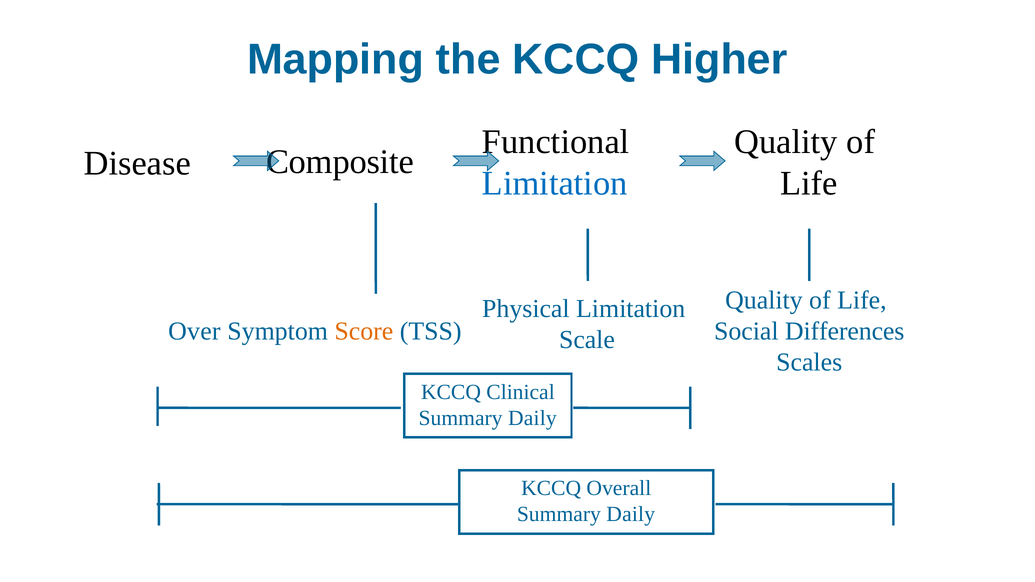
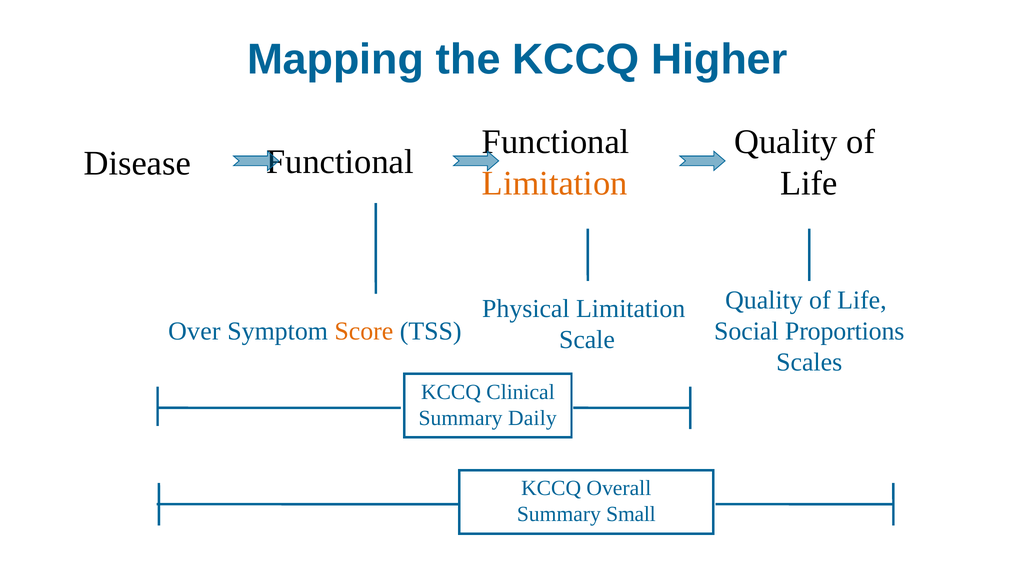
Disease Composite: Composite -> Functional (340, 162)
Limitation colour: blue -> orange (555, 183)
Differences: Differences -> Proportions (845, 331)
Daily: Daily -> Small (631, 514)
